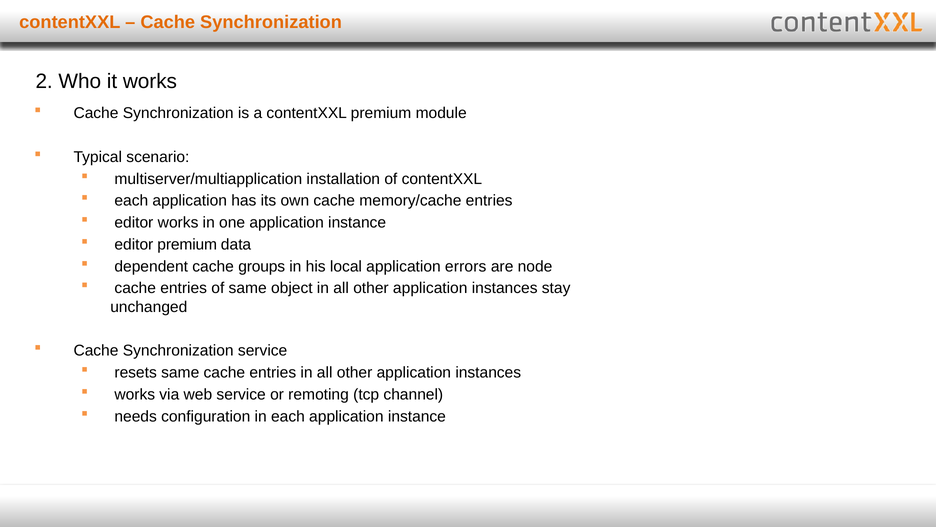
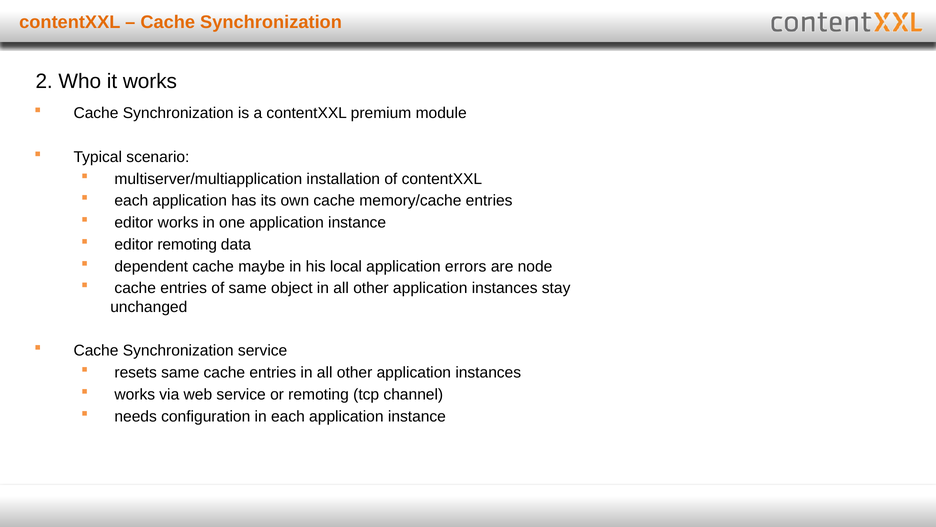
editor premium: premium -> remoting (187, 244)
groups: groups -> maybe (262, 266)
